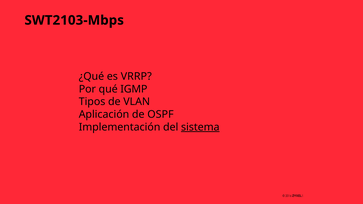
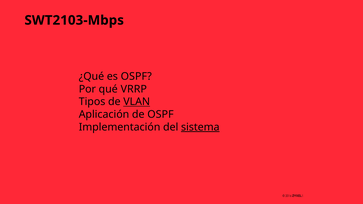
es VRRP: VRRP -> OSPF (136, 76)
IGMP: IGMP -> VRRP (134, 89)
VLAN underline: none -> present (137, 102)
